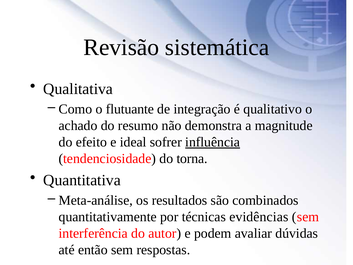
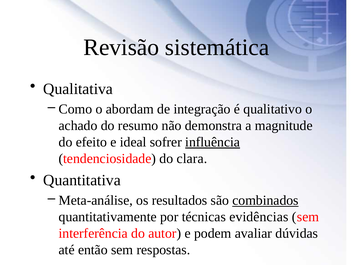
flutuante: flutuante -> abordam (130, 109)
torna: torna -> clara (192, 158)
combinados underline: none -> present (265, 200)
